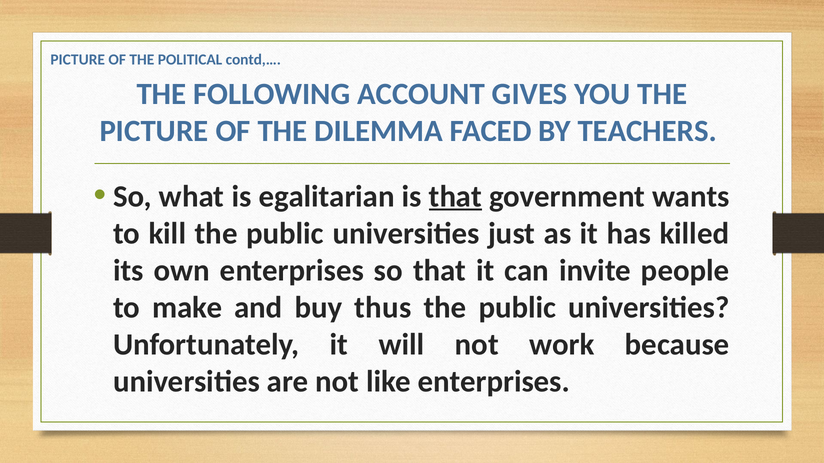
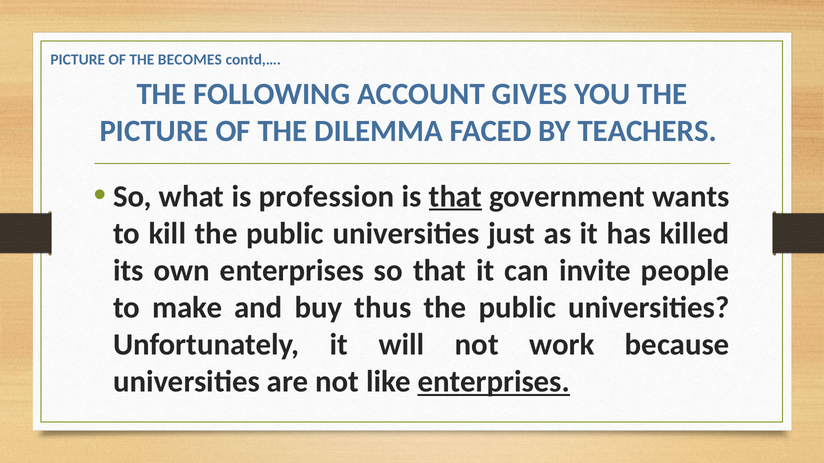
POLITICAL: POLITICAL -> BECOMES (190, 59)
egalitarian: egalitarian -> profession (327, 197)
enterprises underline: none -> present (494, 382)
